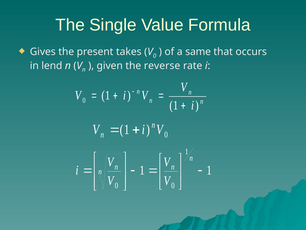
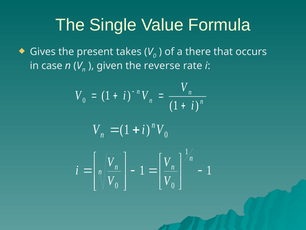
same: same -> there (198, 52)
lend: lend -> case (52, 66)
